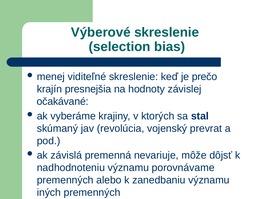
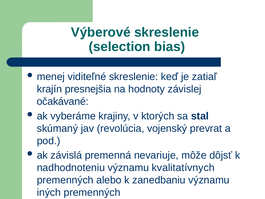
prečo: prečo -> zatiaľ (204, 77)
porovnávame: porovnávame -> kvalitatívnych (183, 167)
